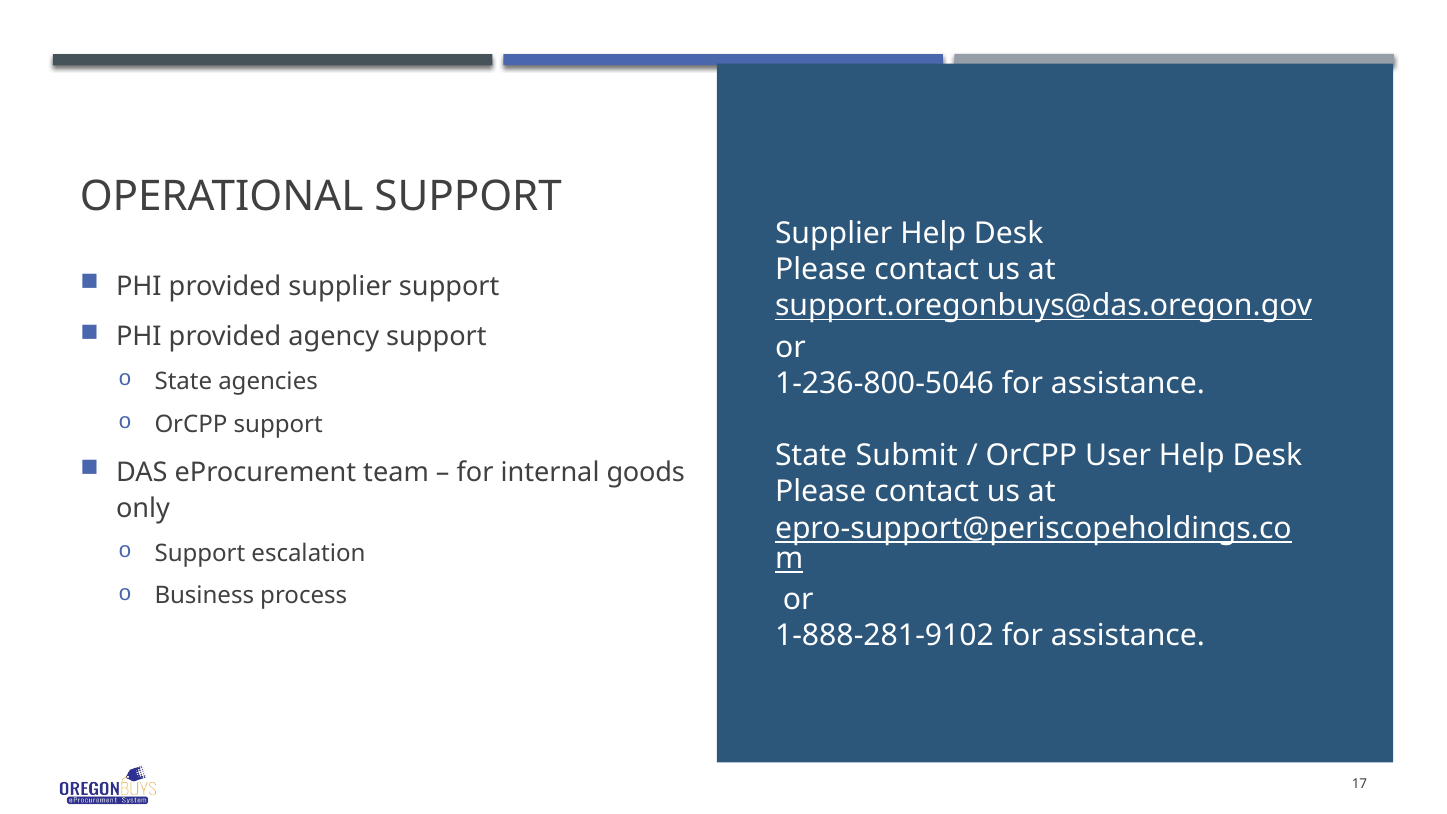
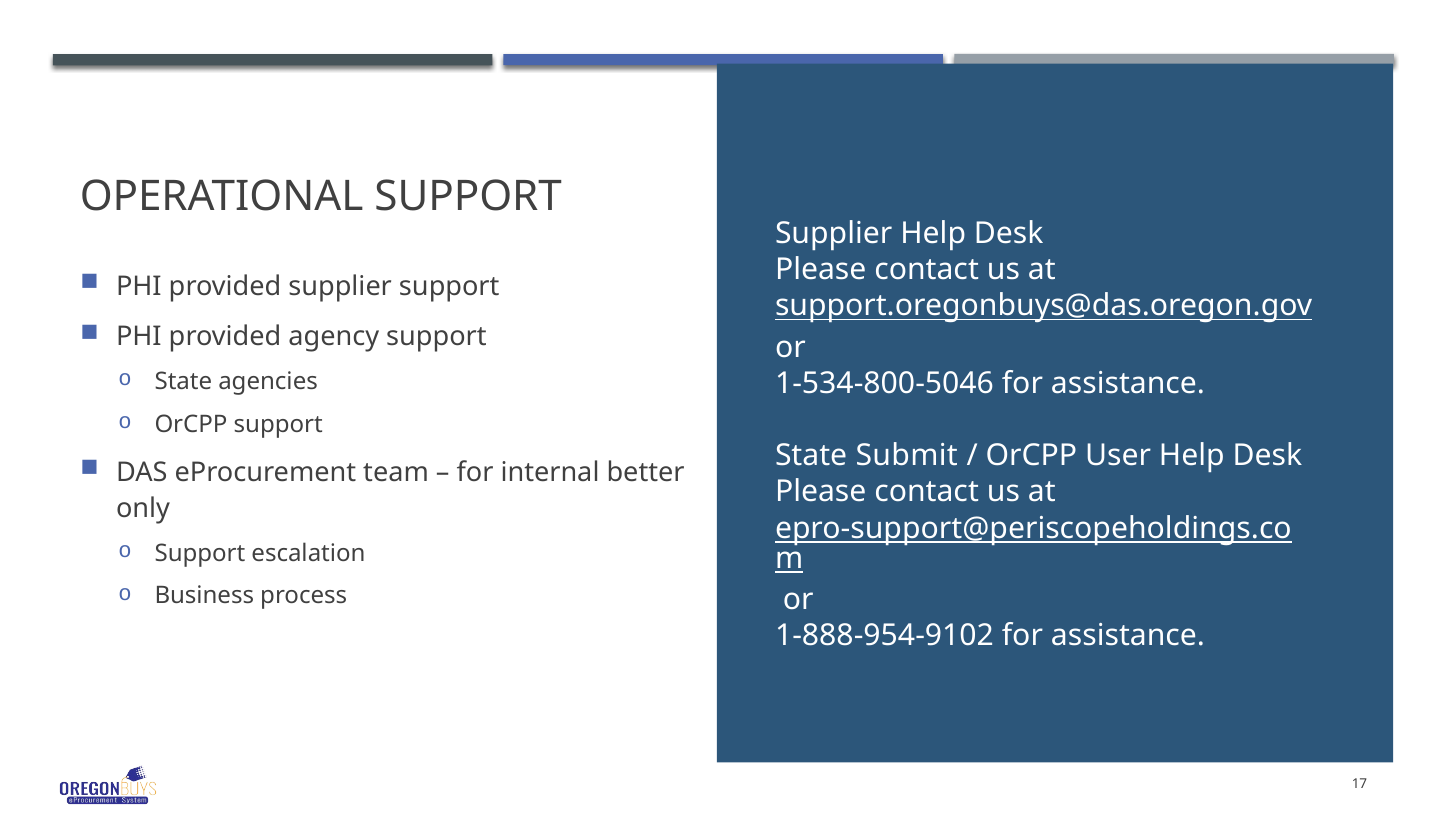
1-236-800-5046: 1-236-800-5046 -> 1-534-800-5046 (885, 383)
goods: goods -> better (646, 473)
1-888-281-9102: 1-888-281-9102 -> 1-888-954-9102 (885, 636)
